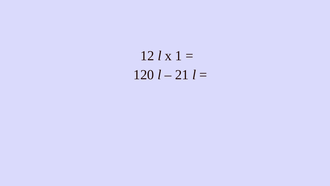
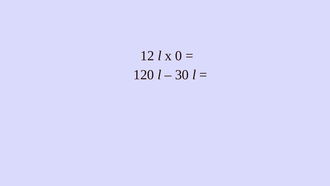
1: 1 -> 0 (179, 56)
21: 21 -> 30 (182, 75)
